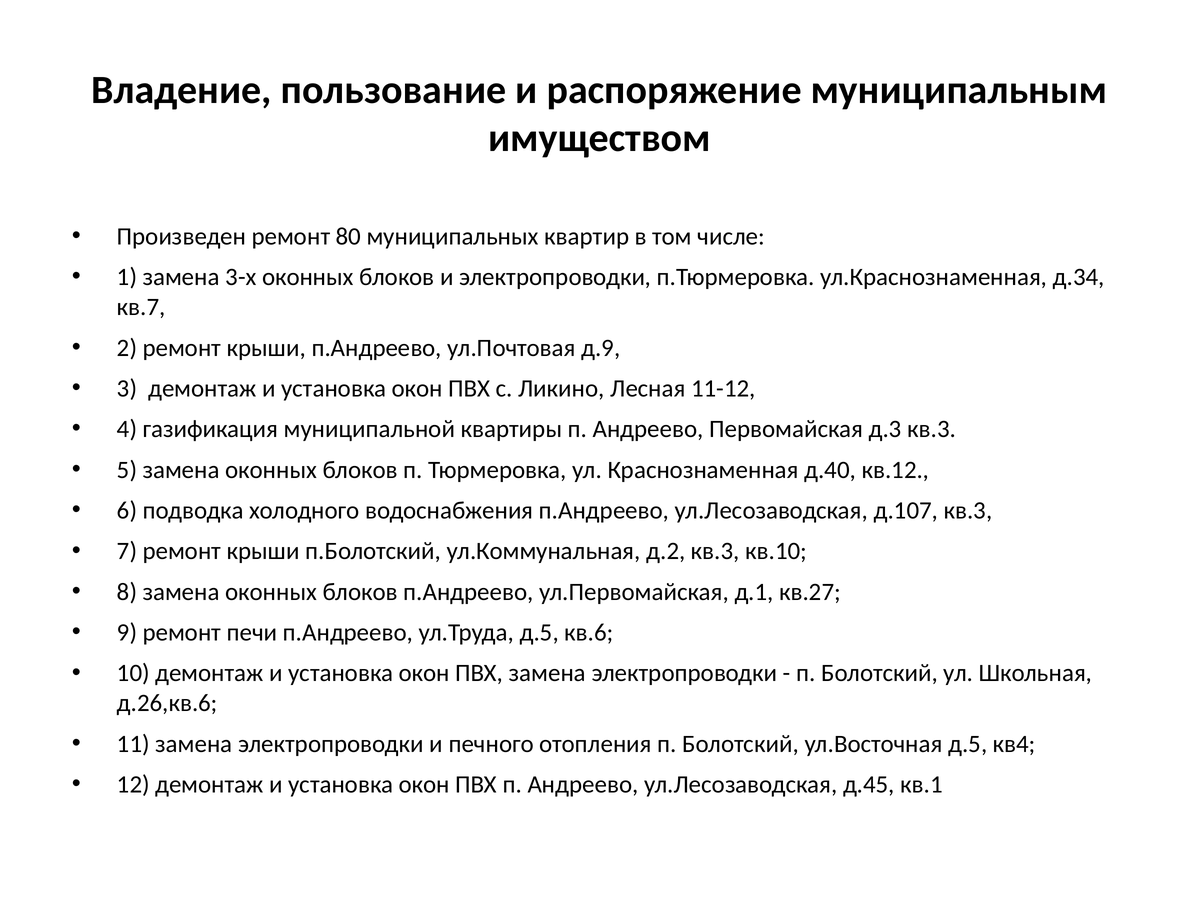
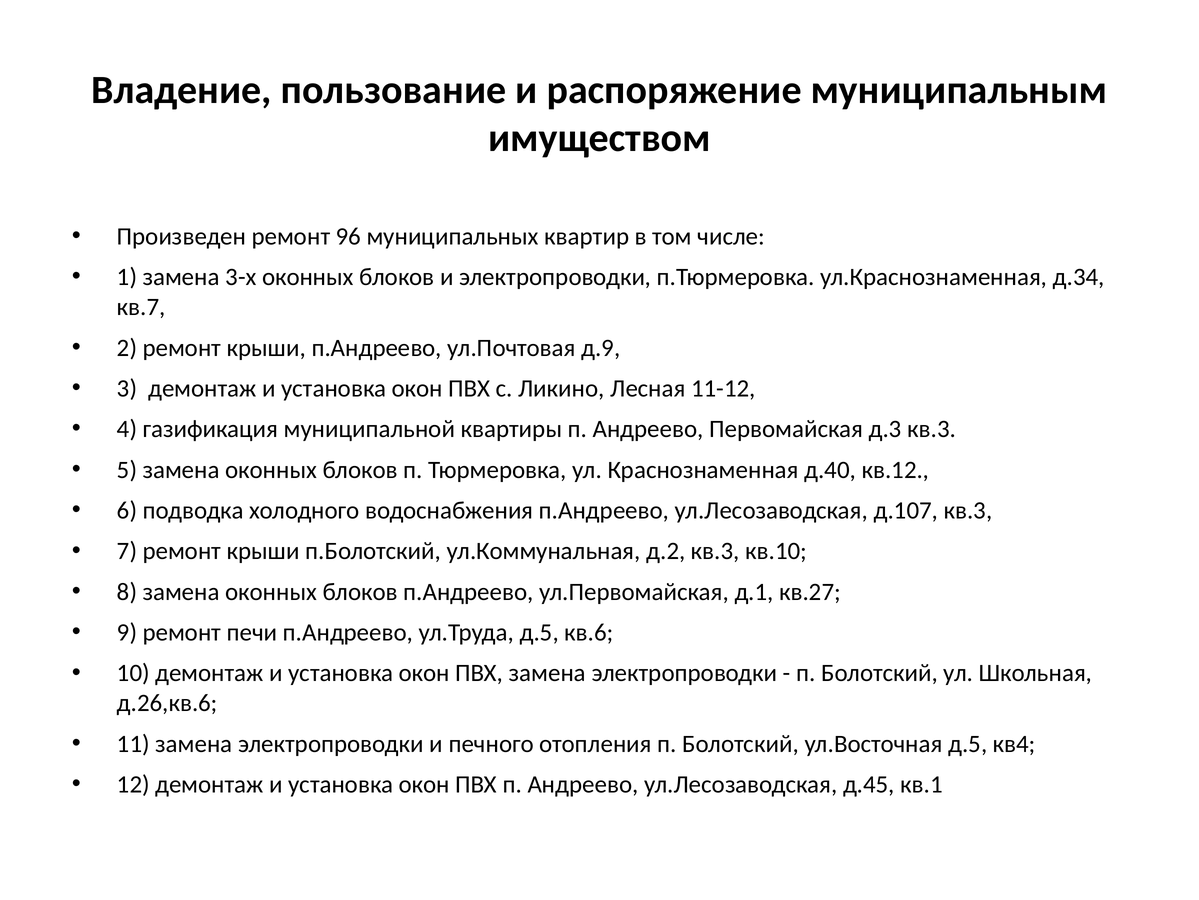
80: 80 -> 96 (348, 236)
